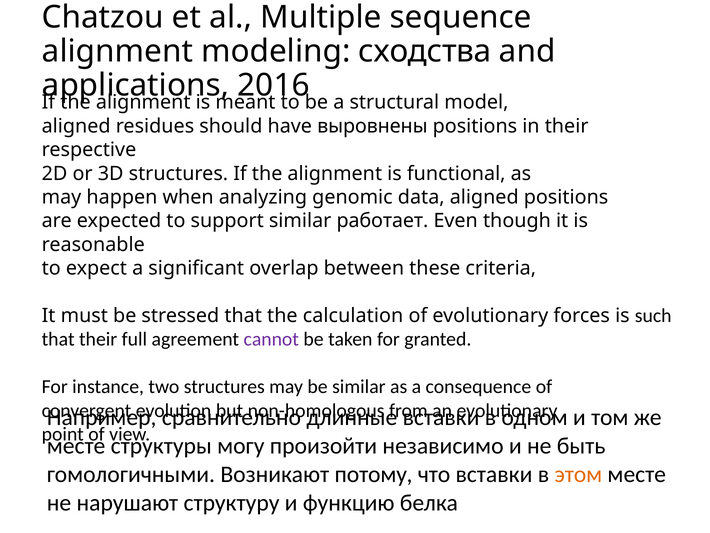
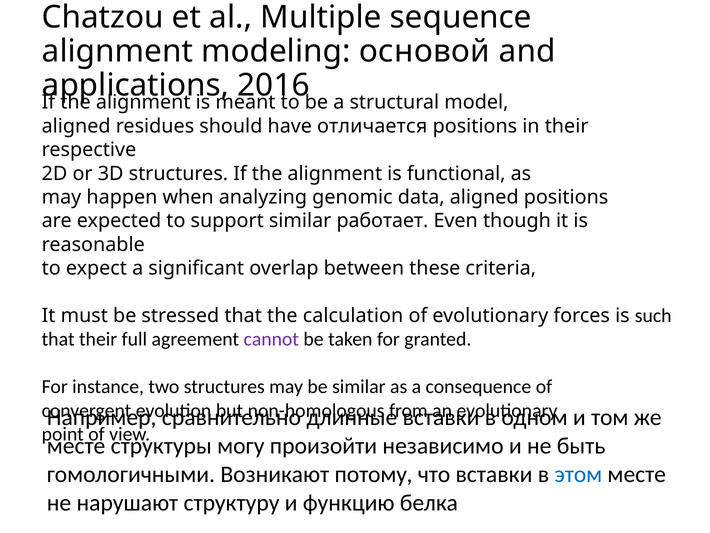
сходства: сходства -> основой (425, 51)
выровнены: выровнены -> отличается (372, 126)
этом colour: orange -> blue (578, 474)
